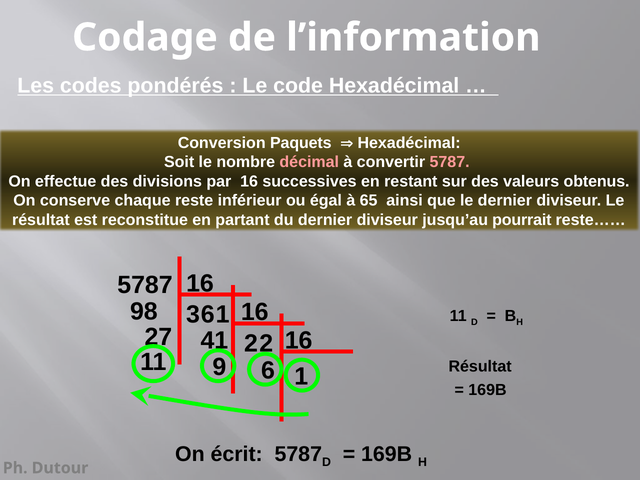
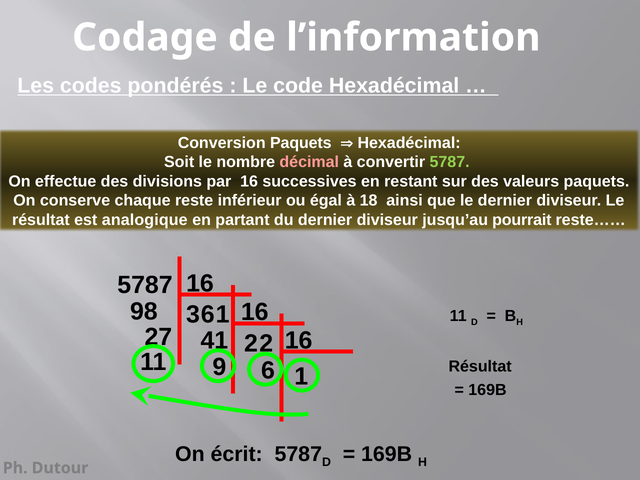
5787 colour: pink -> light green (450, 162)
valeurs obtenus: obtenus -> paquets (596, 181)
65: 65 -> 18 (369, 201)
reconstitue: reconstitue -> analogique (145, 220)
